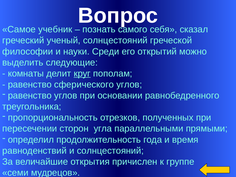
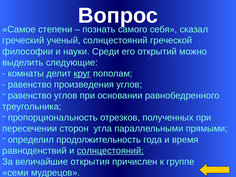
учебник: учебник -> степени (55, 29)
сферического: сферического -> произведения (84, 85)
солнцестояний underline: none -> present (110, 151)
